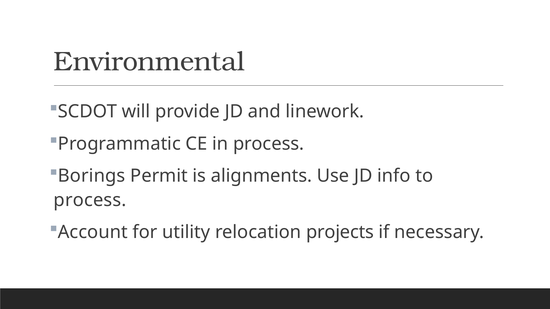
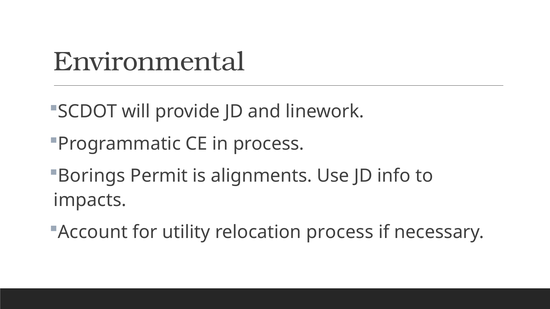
process: process -> impacts (90, 200)
relocation projects: projects -> process (340, 232)
